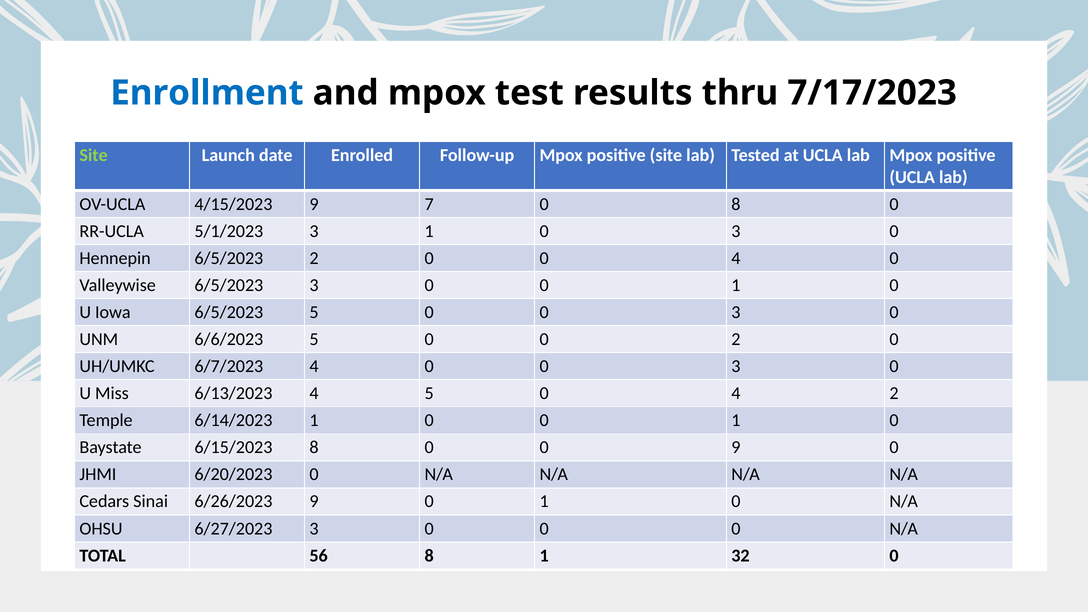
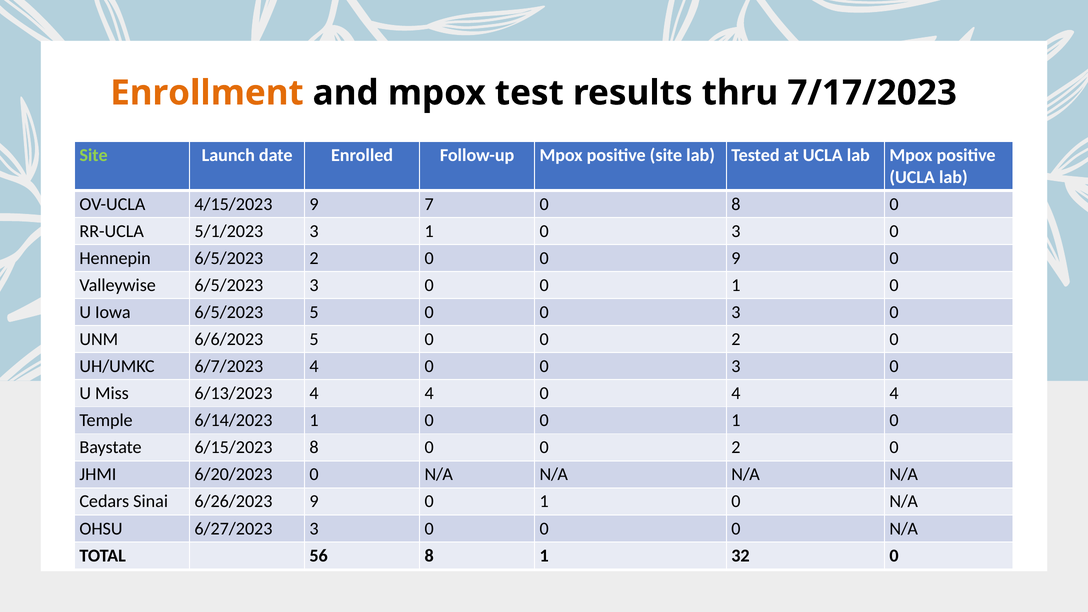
Enrollment colour: blue -> orange (207, 93)
0 0 4: 4 -> 9 (736, 258)
6/13/2023 4 5: 5 -> 4 (429, 393)
0 4 2: 2 -> 4 (894, 393)
8 0 0 9: 9 -> 2 (736, 447)
